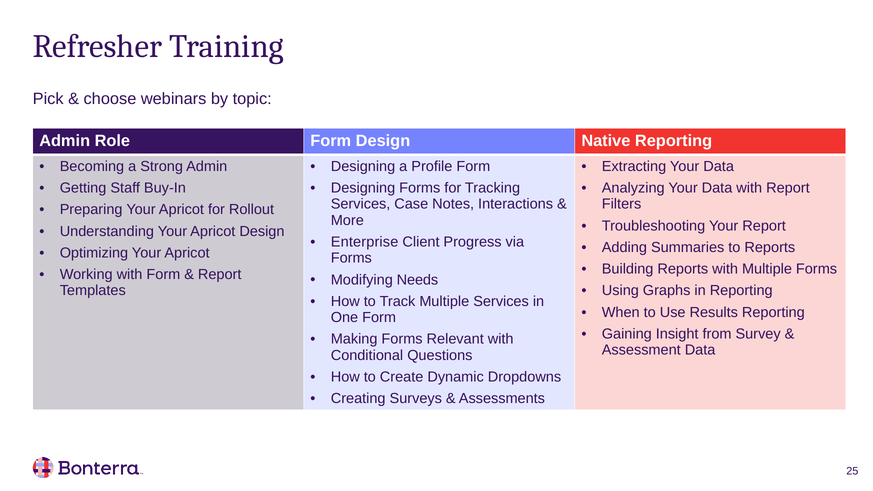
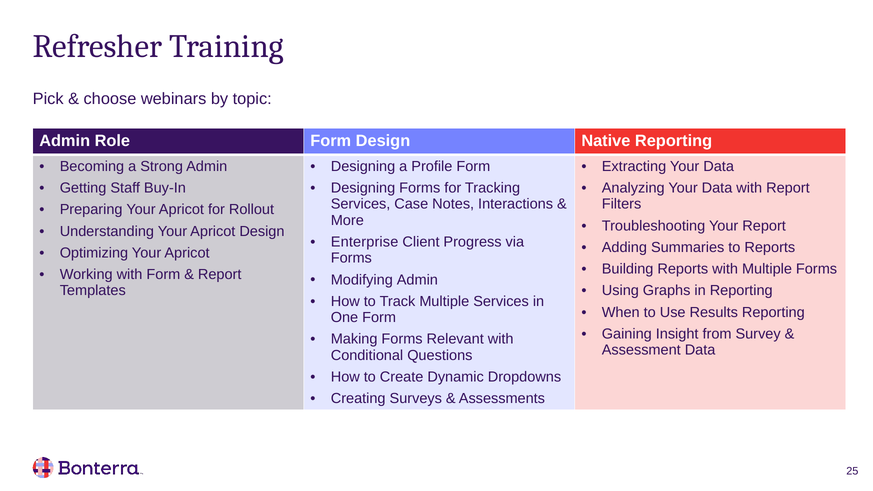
Modifying Needs: Needs -> Admin (417, 280)
